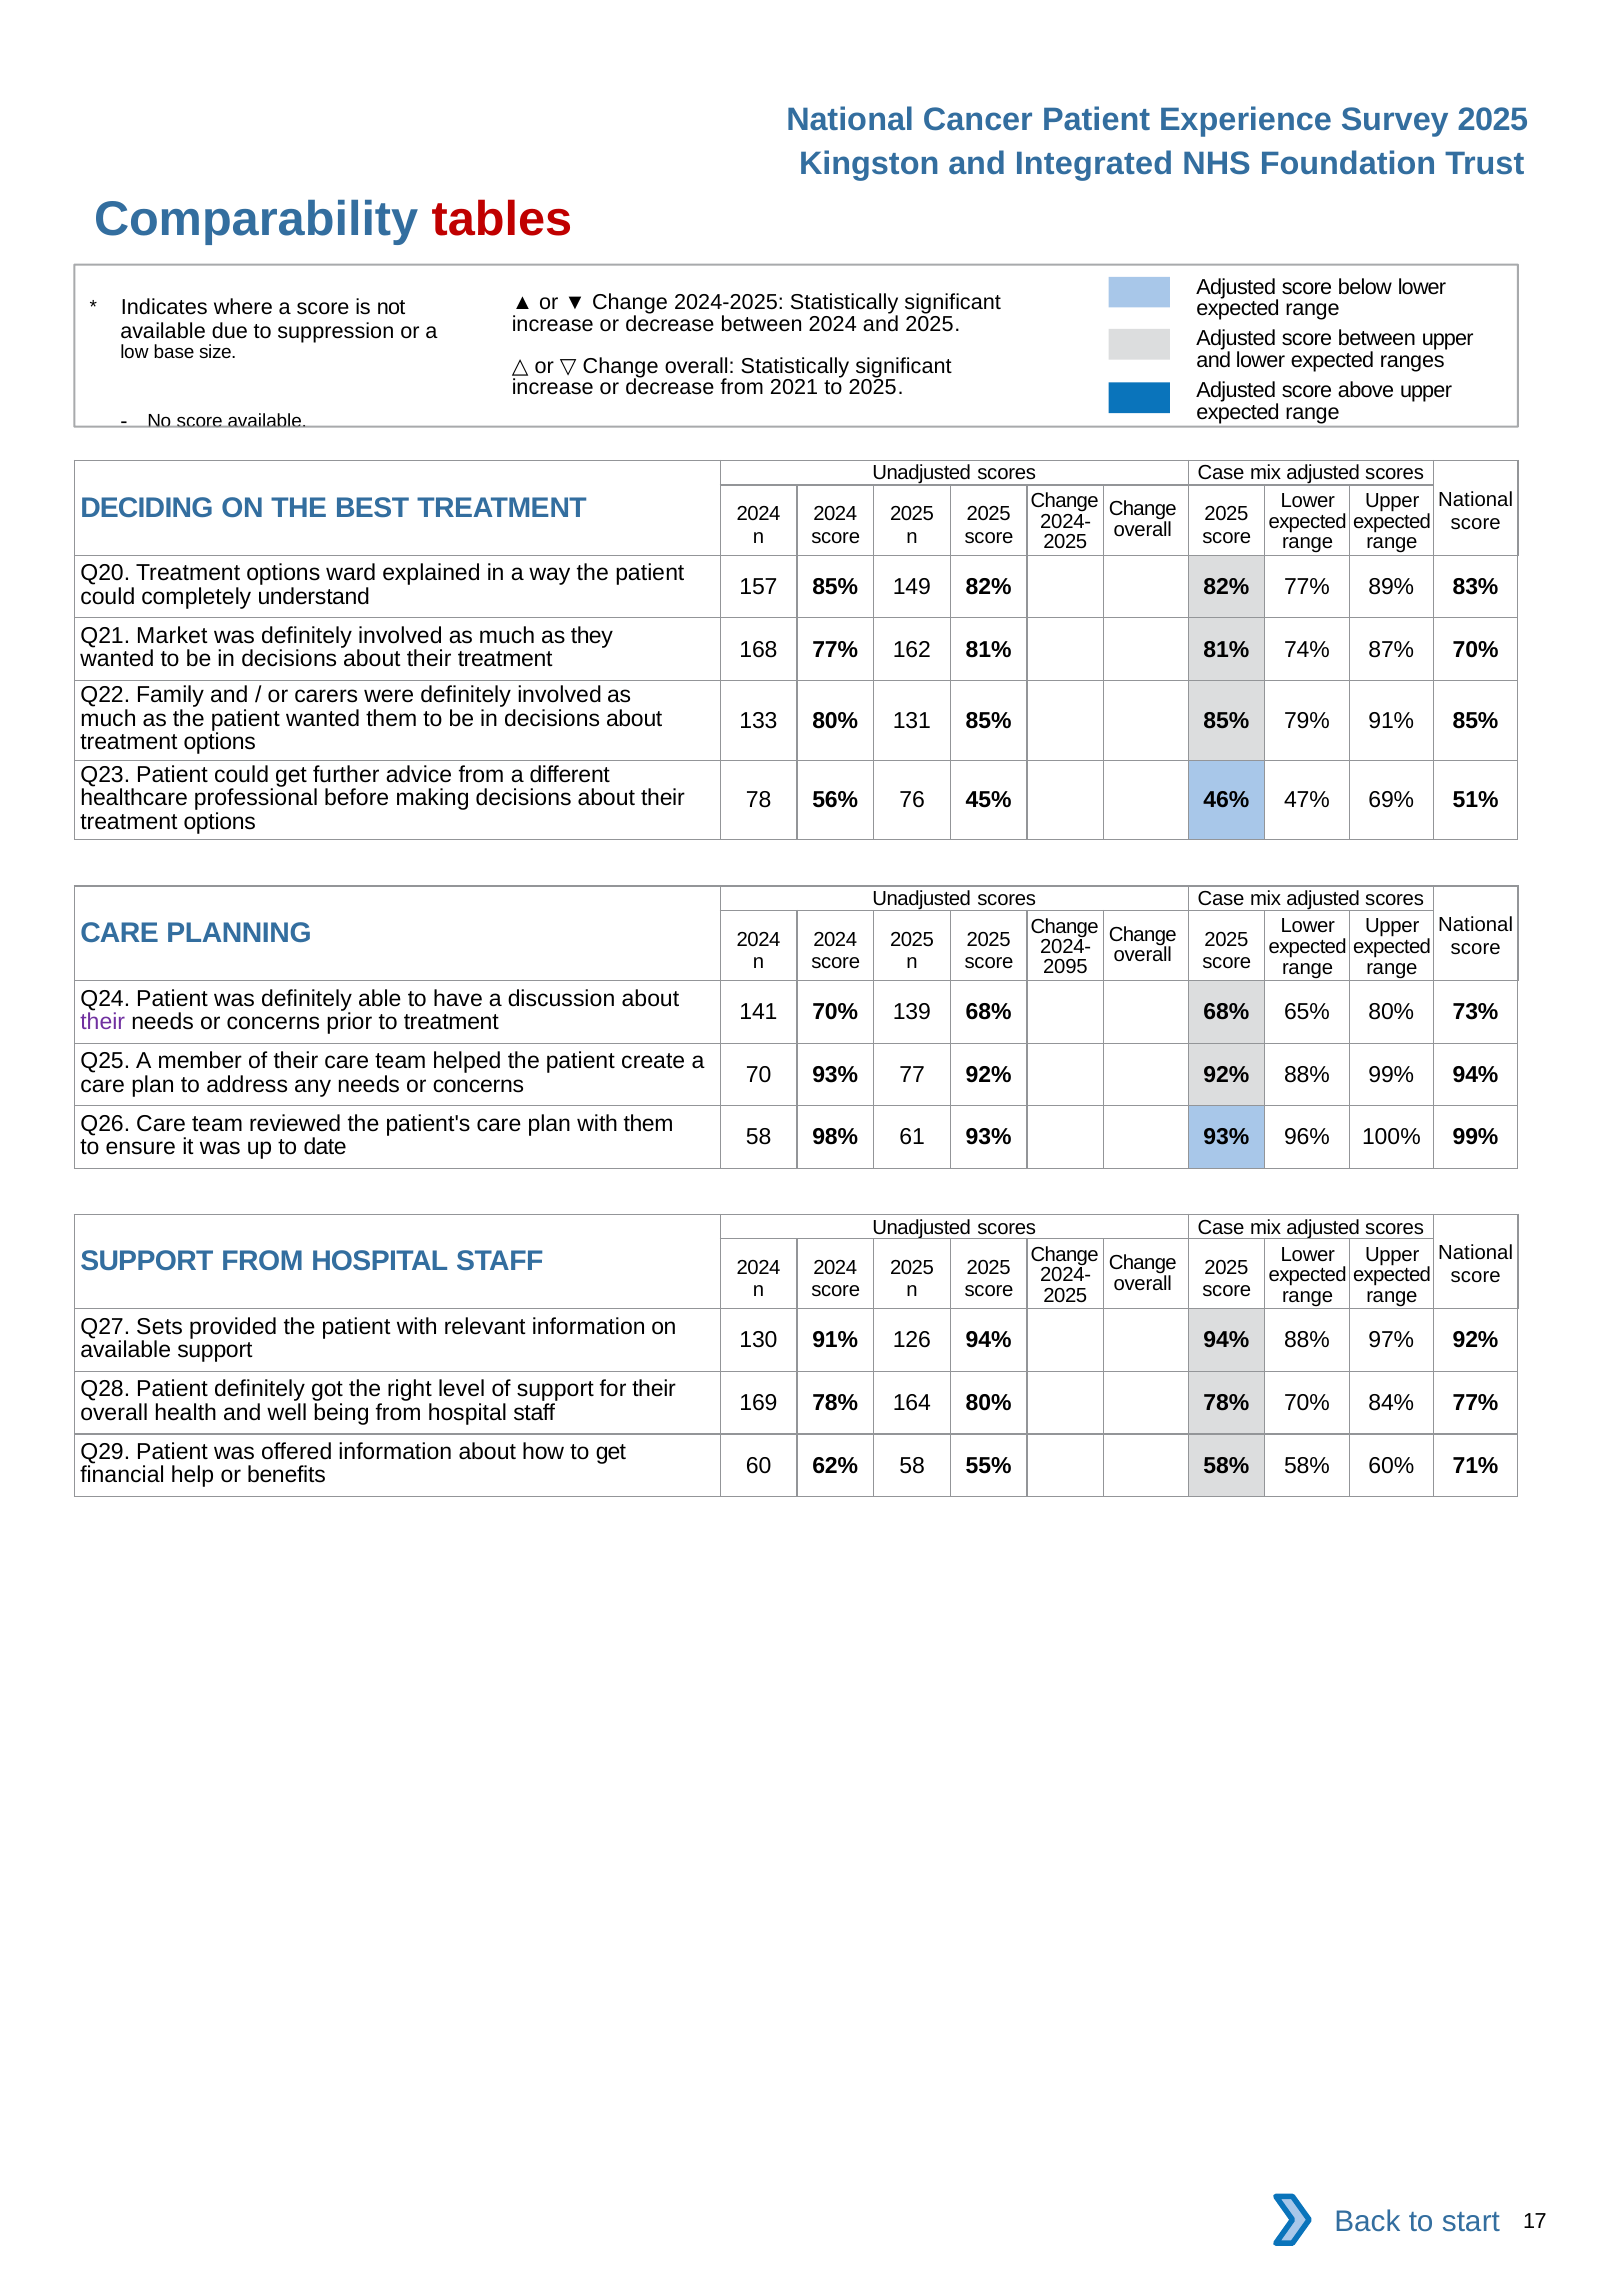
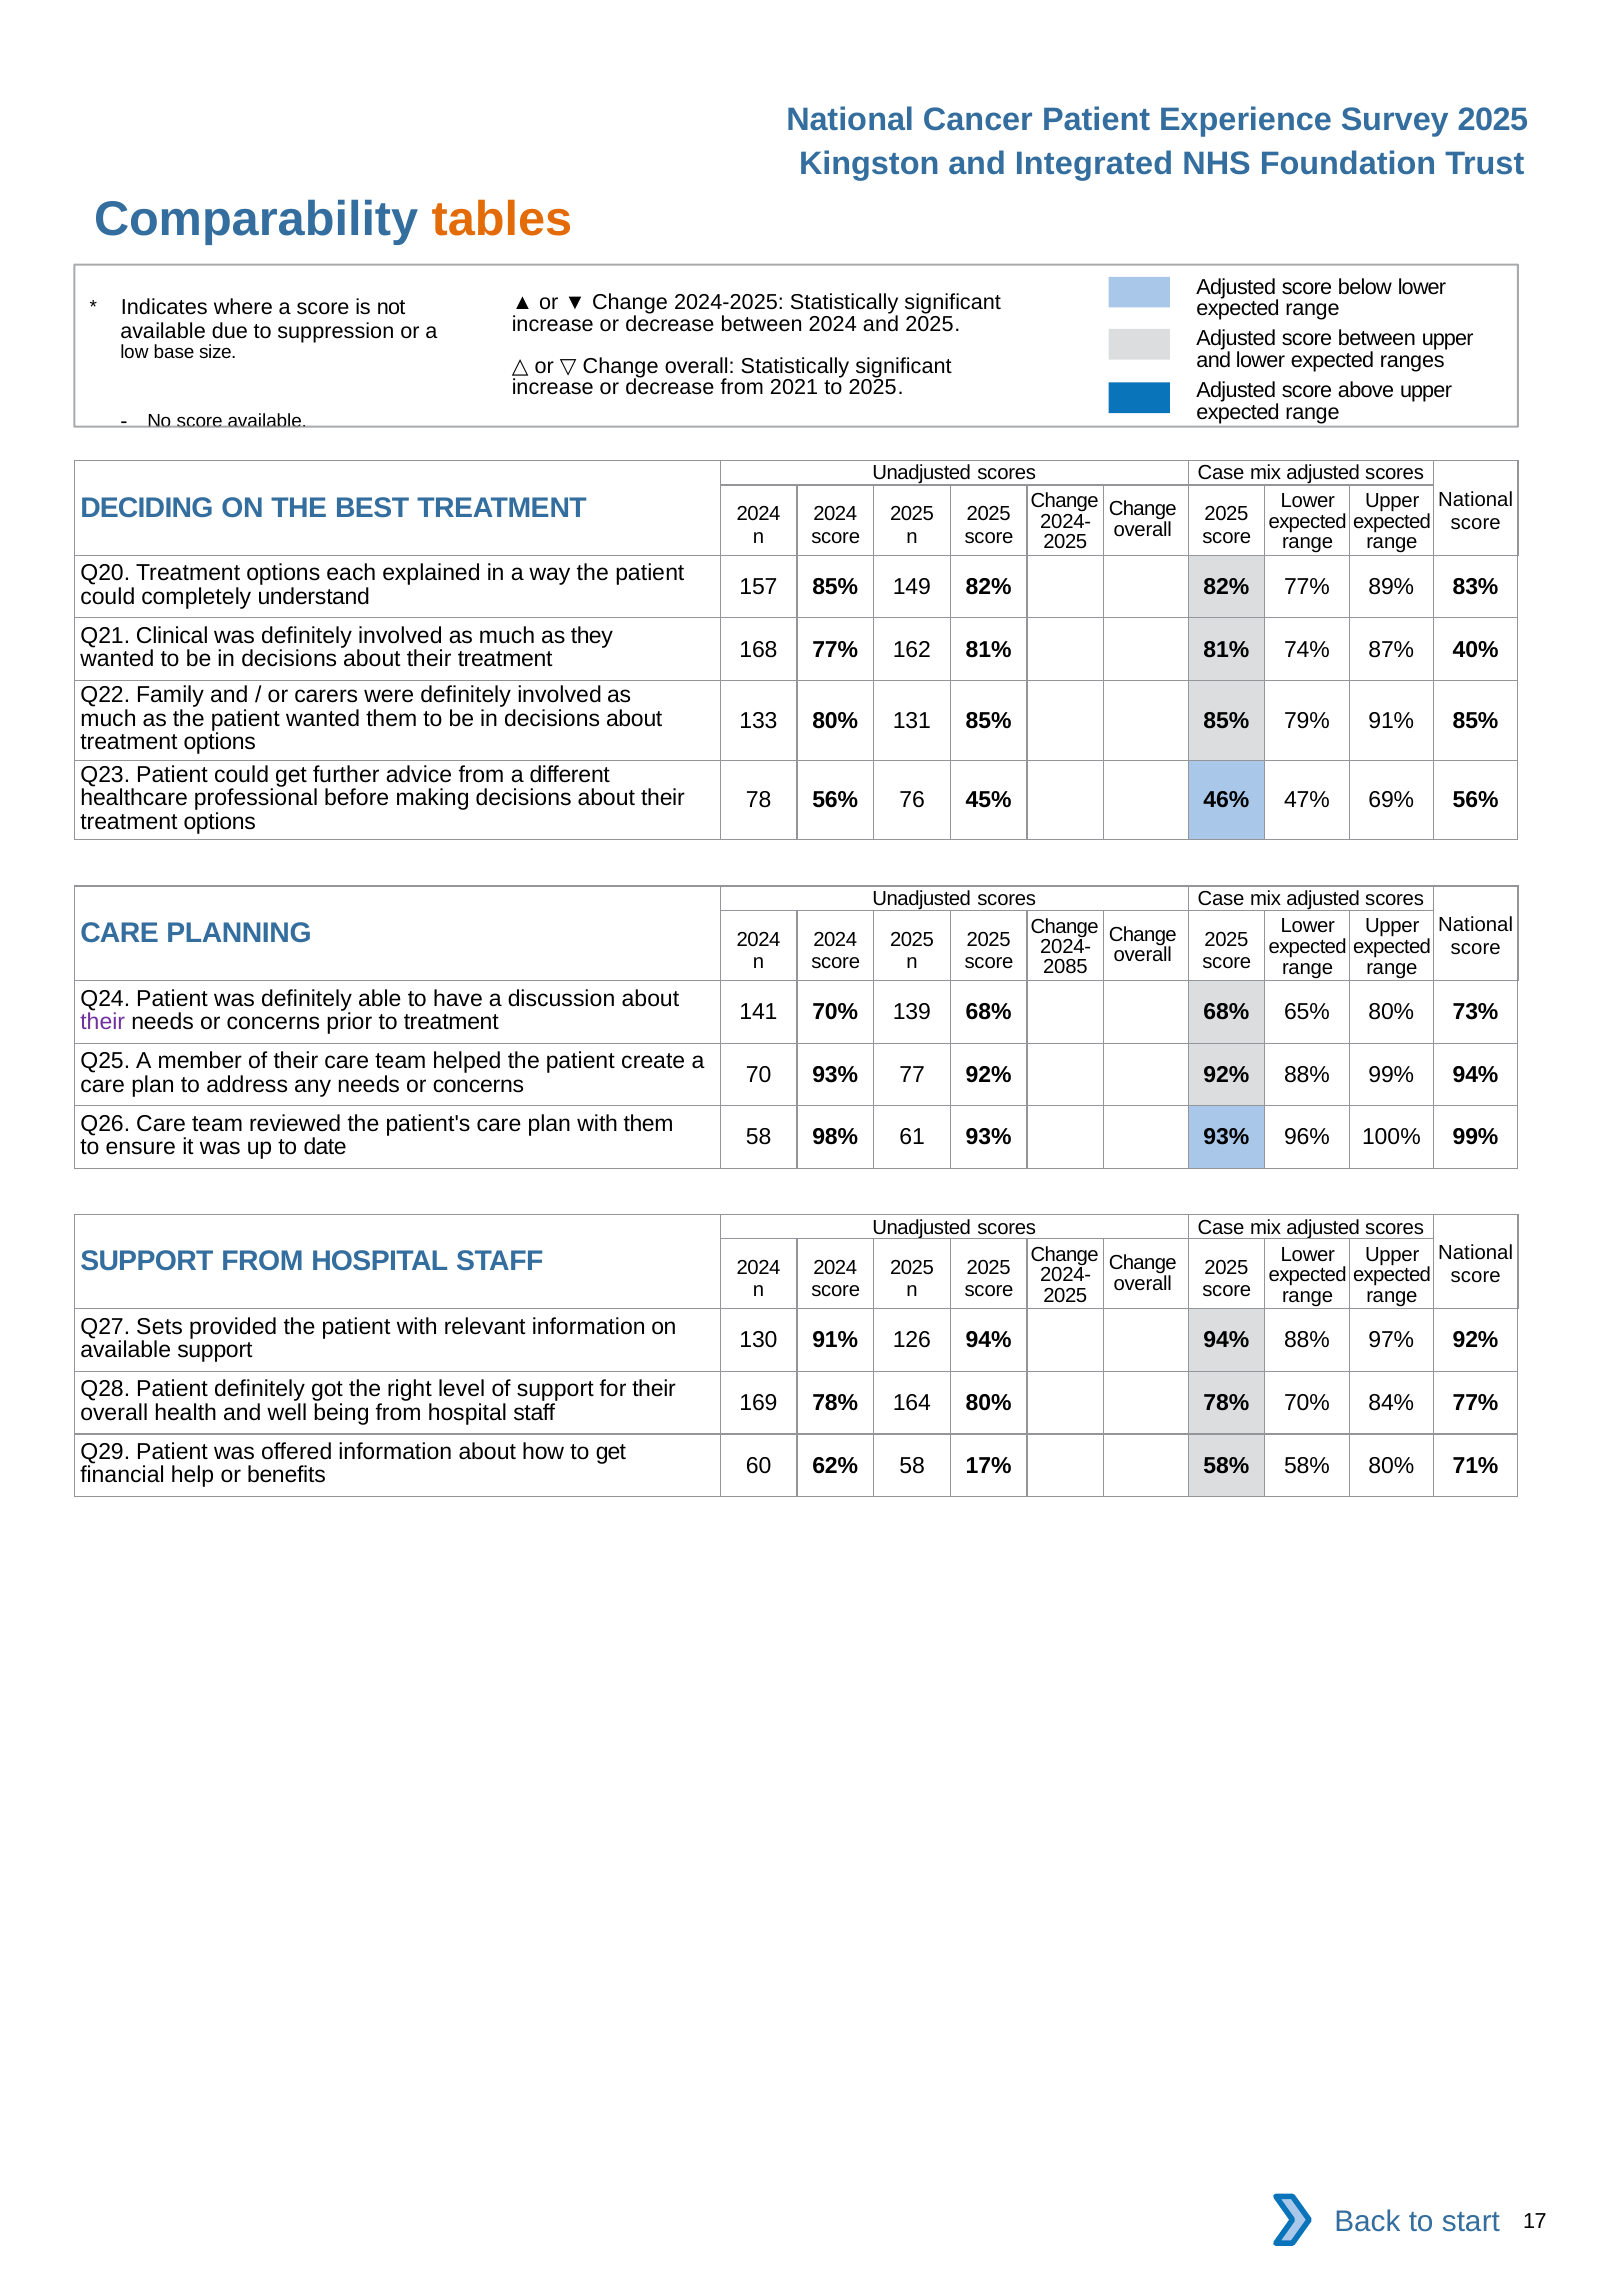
tables colour: red -> orange (502, 220)
ward: ward -> each (351, 573)
Market: Market -> Clinical (172, 636)
87% 70%: 70% -> 40% (1476, 650)
69% 51%: 51% -> 56% (1476, 800)
2095: 2095 -> 2085 (1065, 967)
55%: 55% -> 17% (989, 1466)
58% 60%: 60% -> 80% (1391, 1466)
